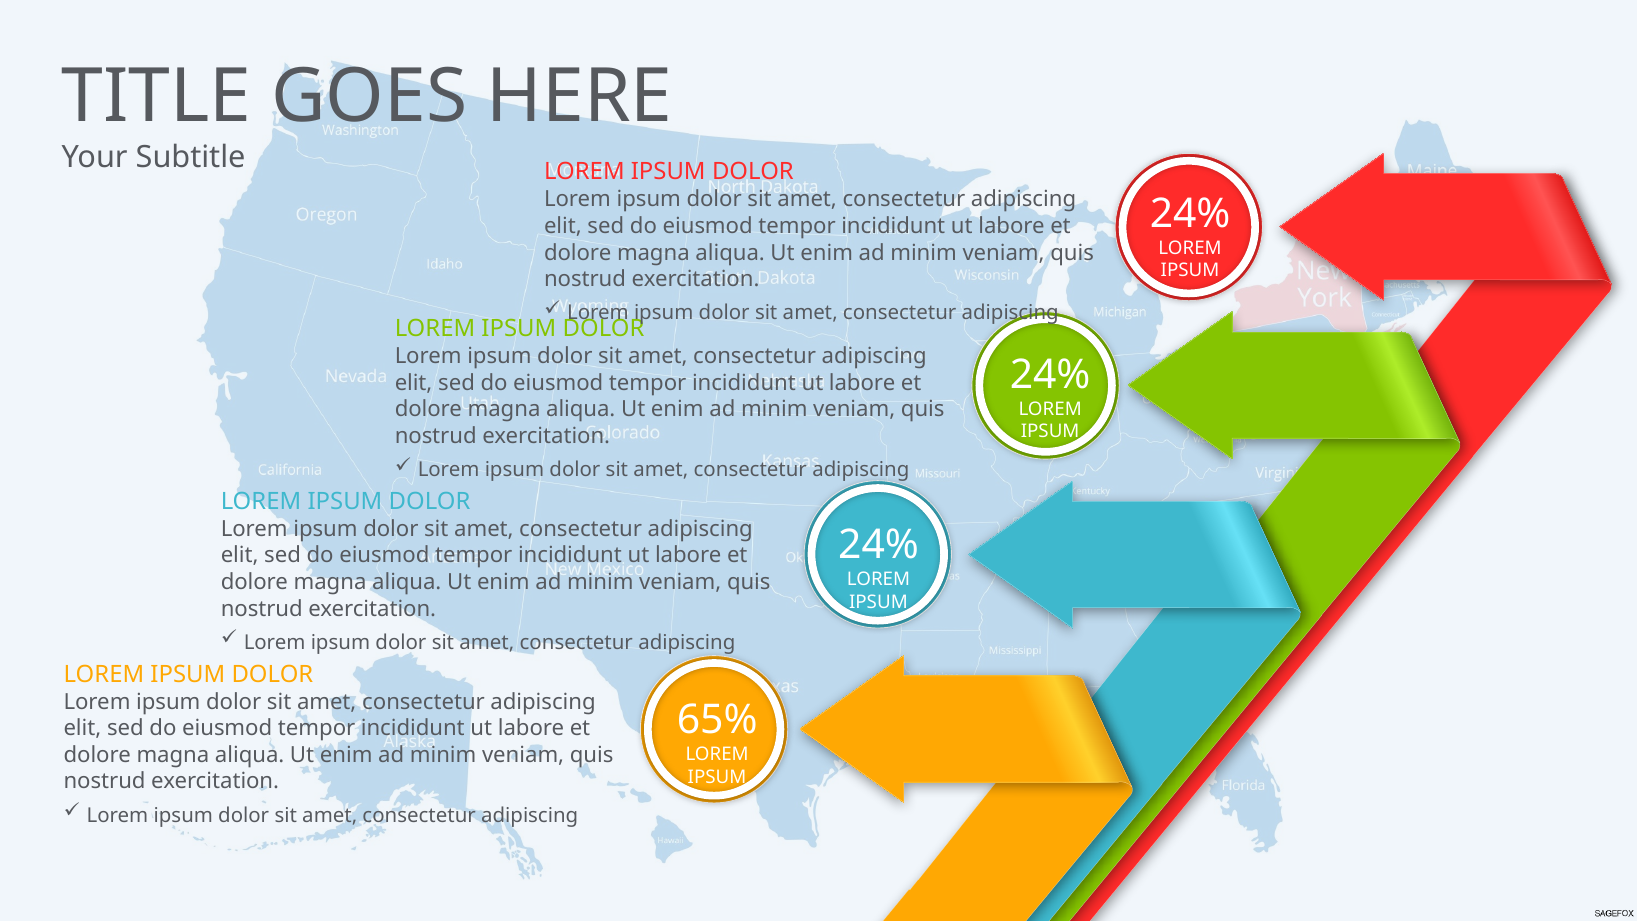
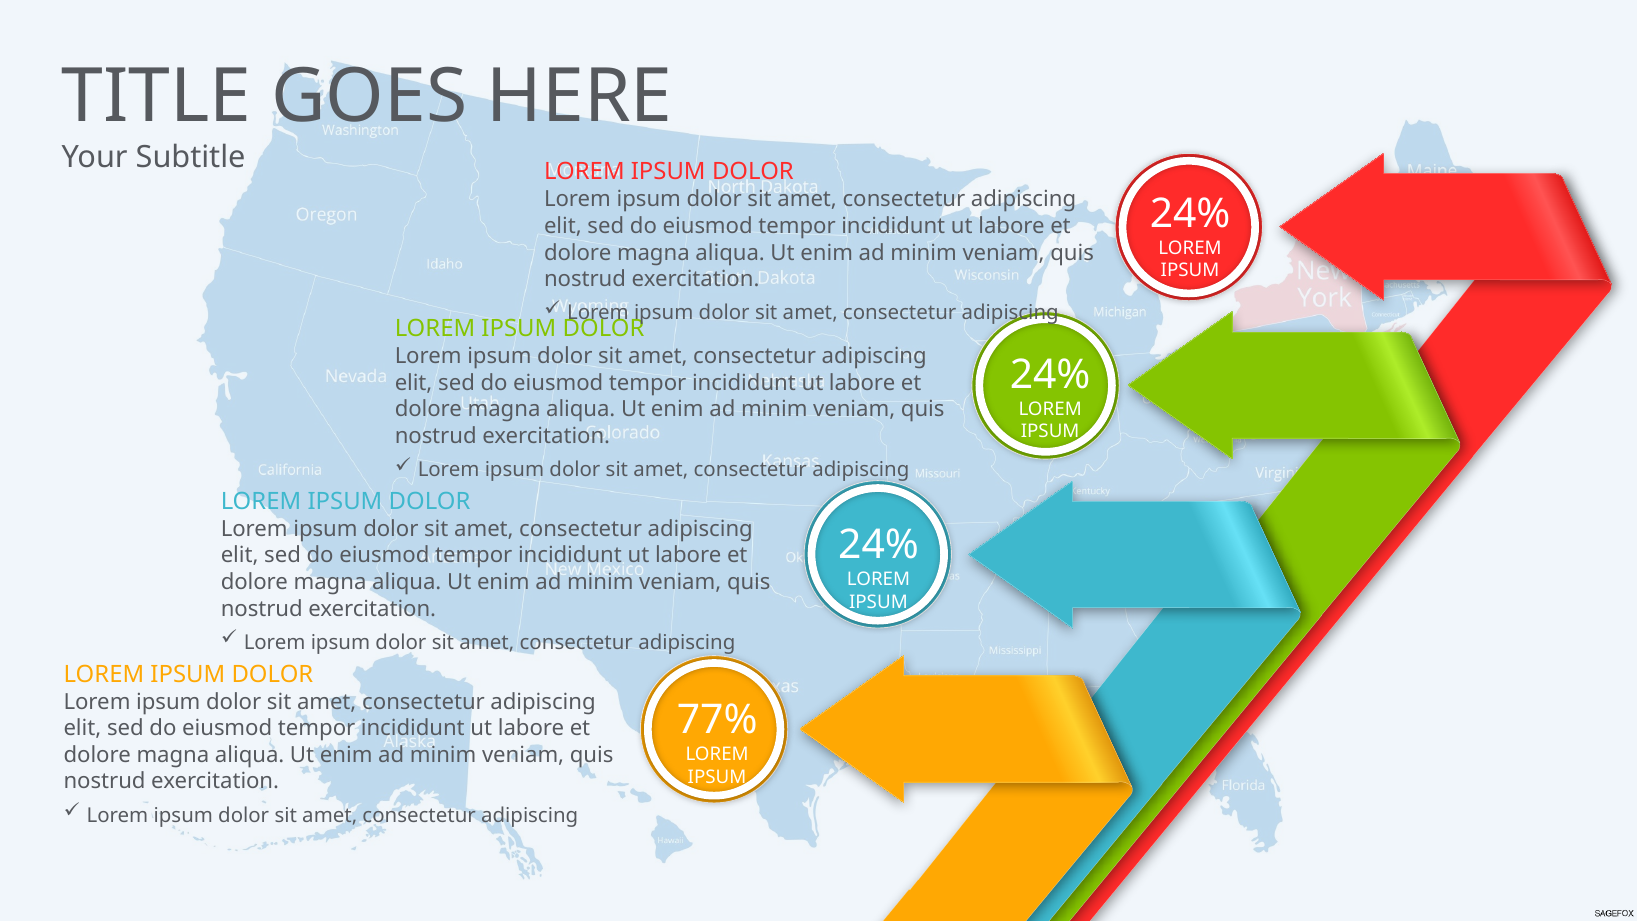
65%: 65% -> 77% (717, 720)
